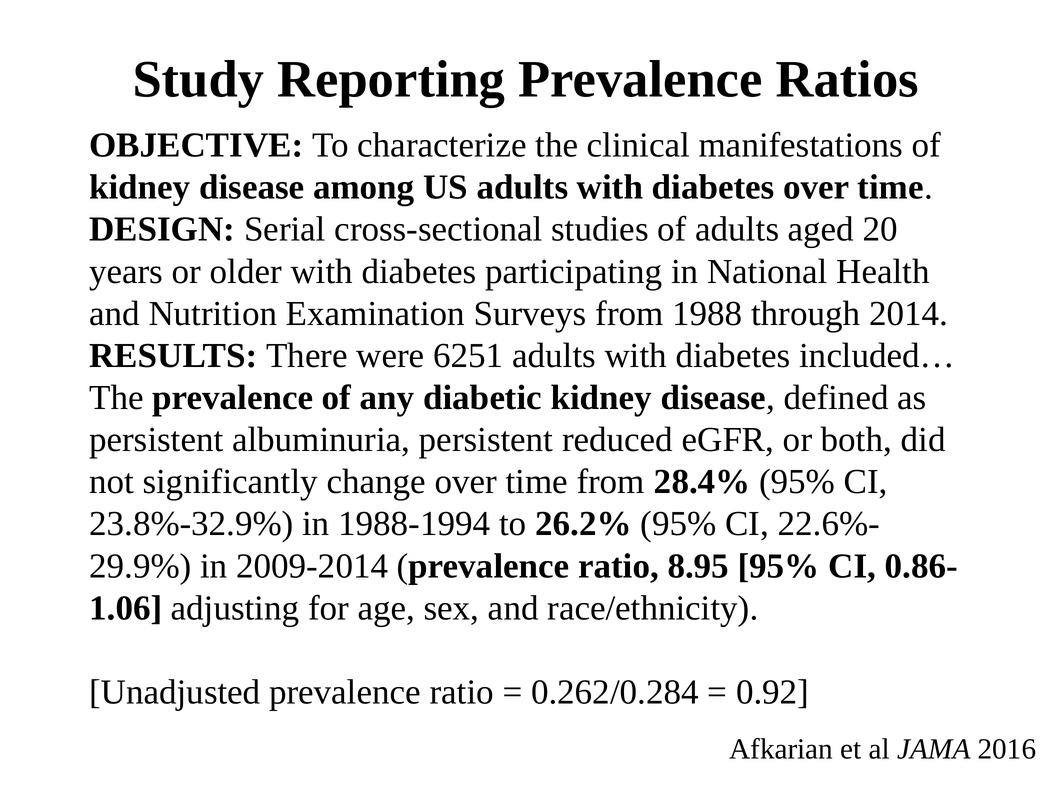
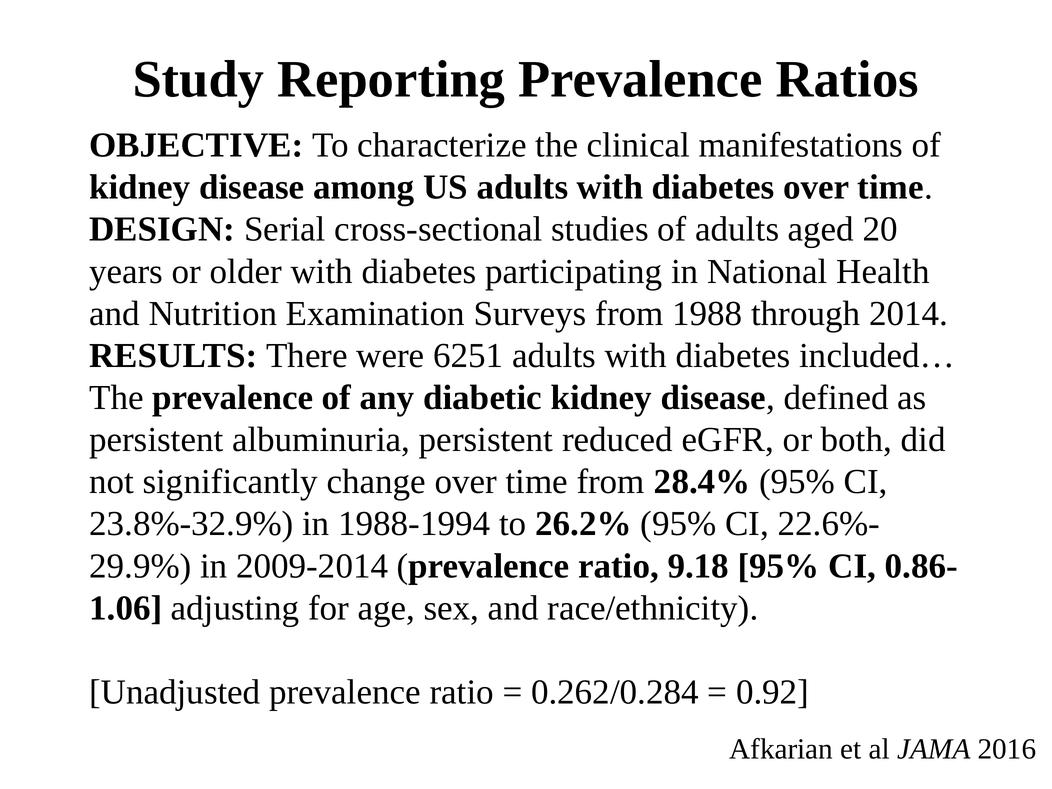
8.95: 8.95 -> 9.18 (698, 566)
